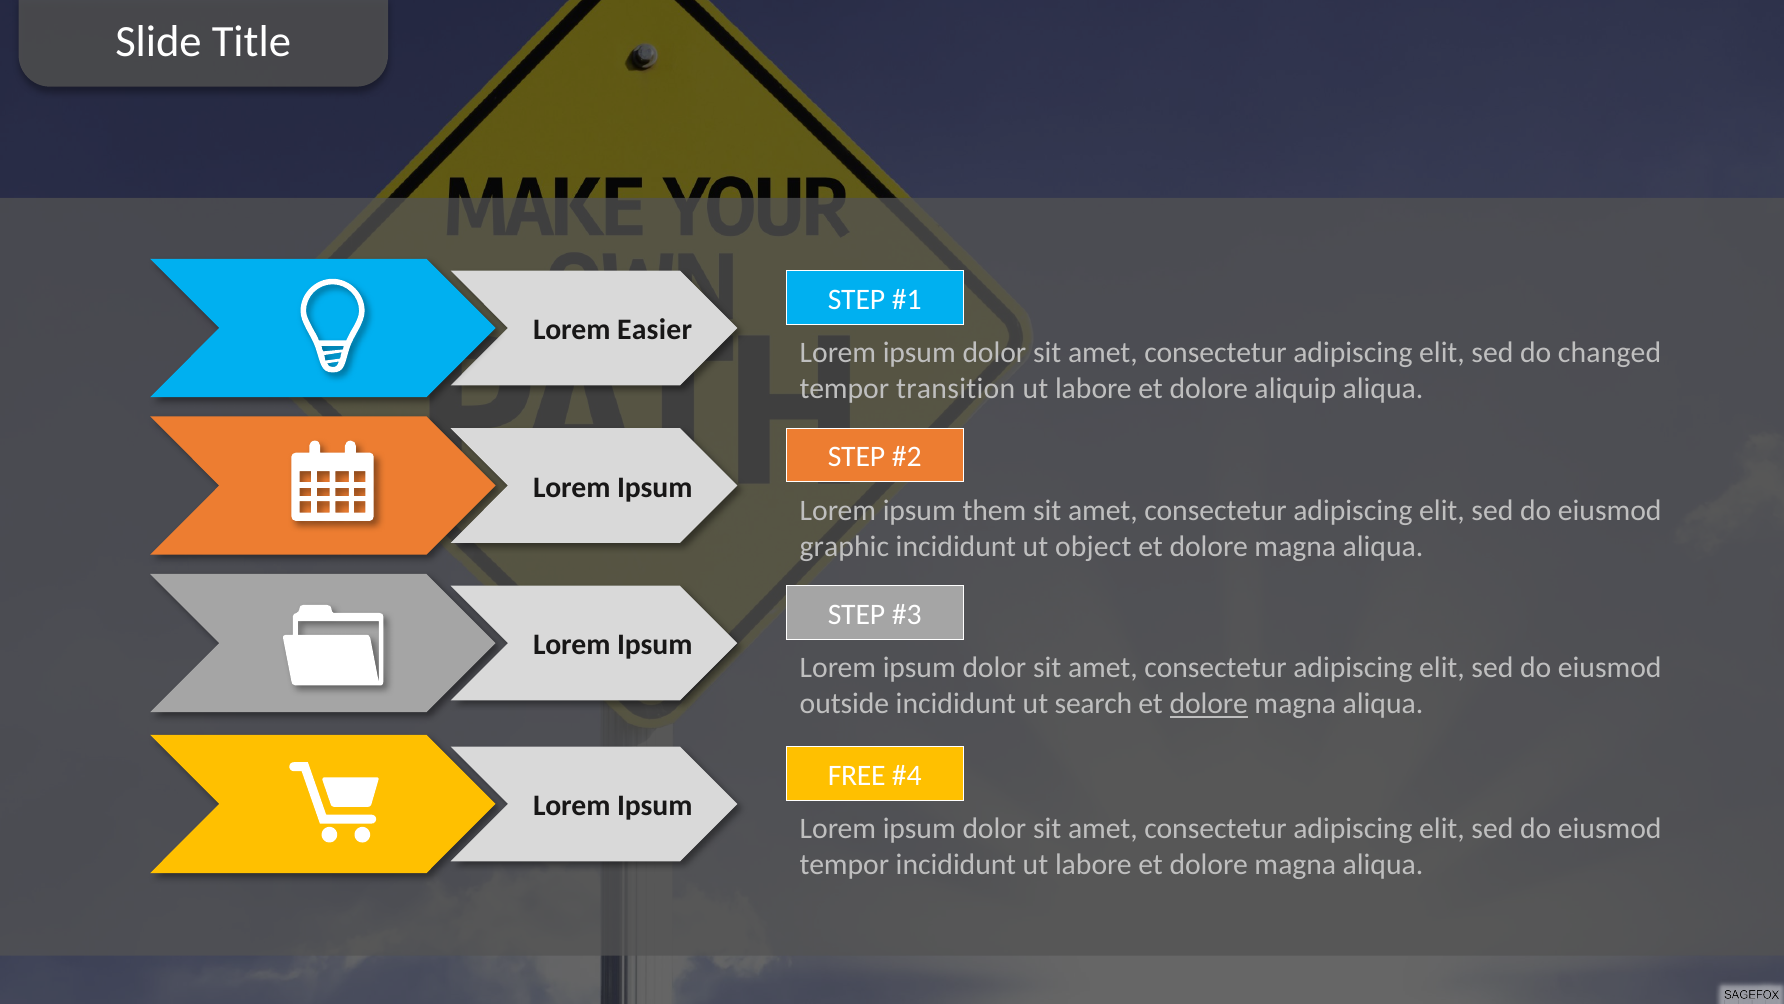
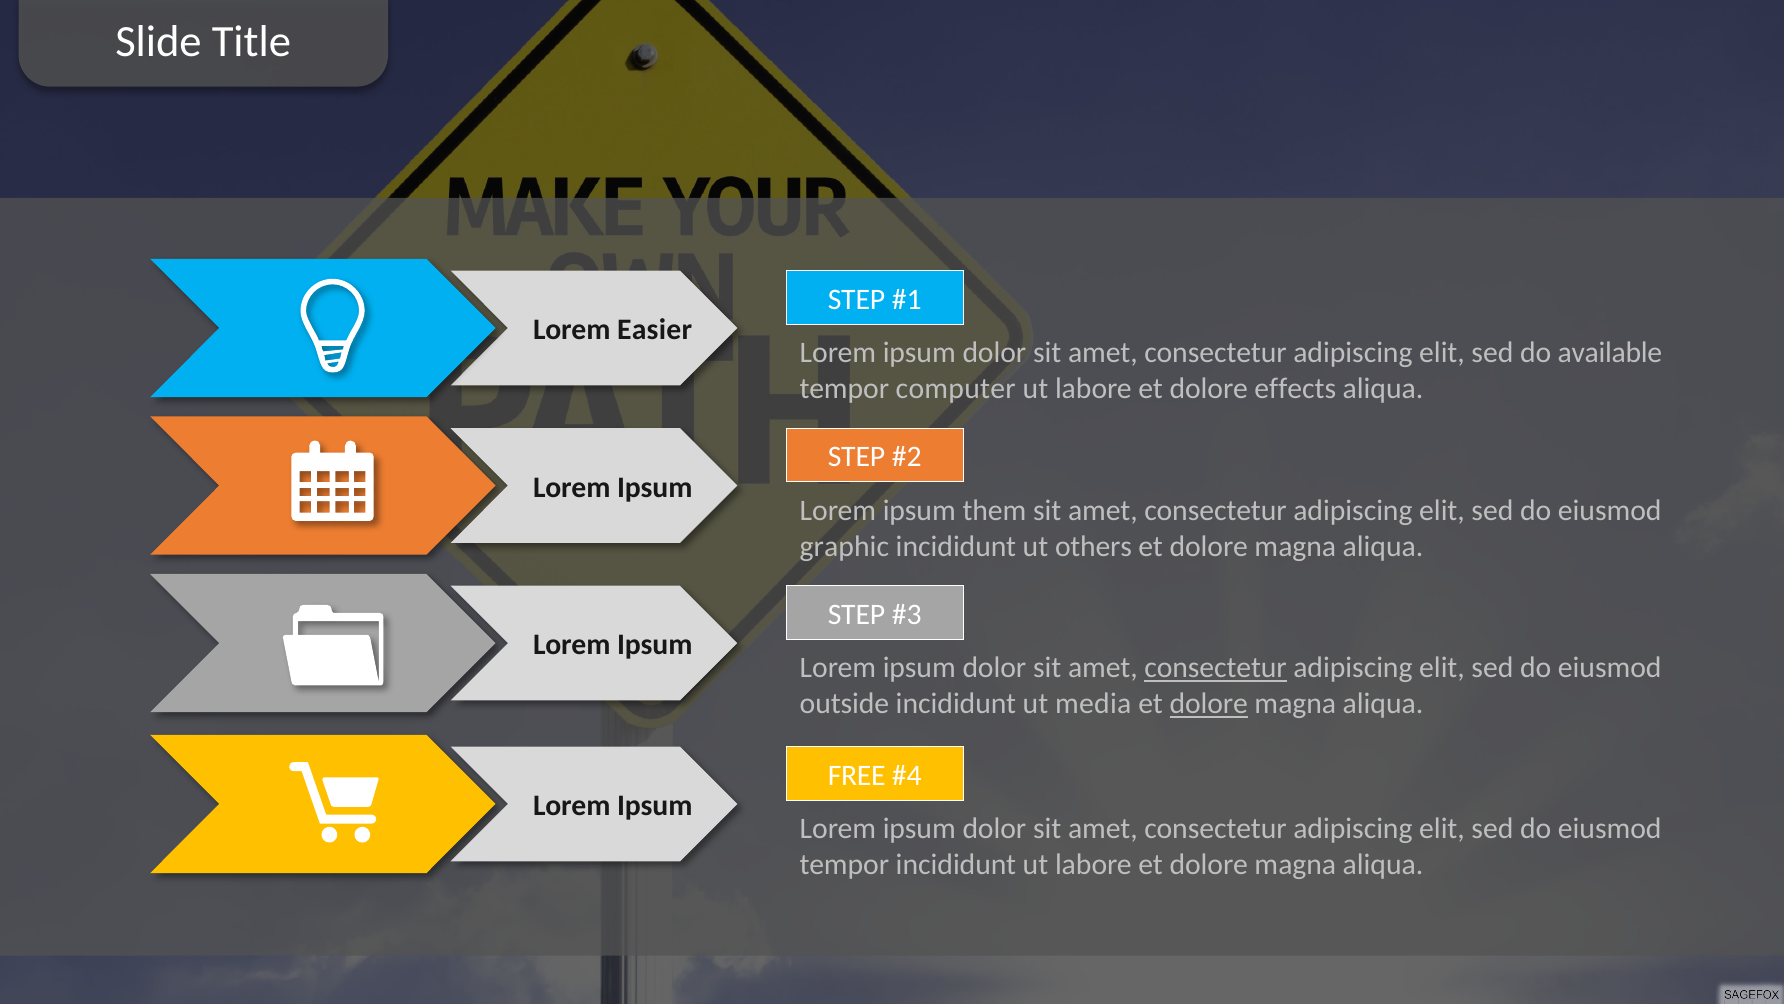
changed: changed -> available (1610, 353)
transition: transition -> computer (956, 388)
aliquip: aliquip -> effects (1295, 388)
object: object -> others (1093, 546)
consectetur underline: none -> present (1216, 668)
search: search -> media (1093, 703)
